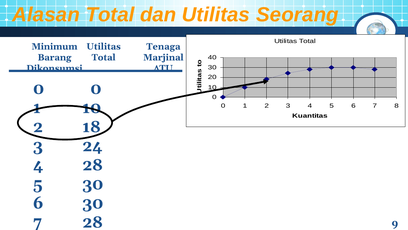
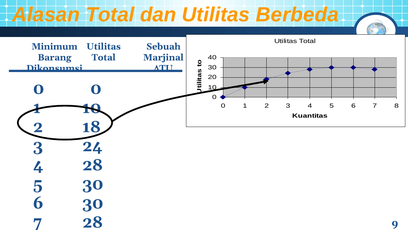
Seorang: Seorang -> Berbeda (297, 15)
Tenaga: Tenaga -> Sebuah (163, 46)
